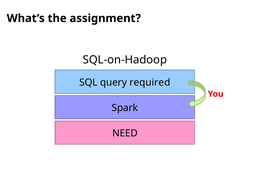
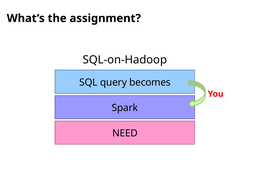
required: required -> becomes (150, 82)
